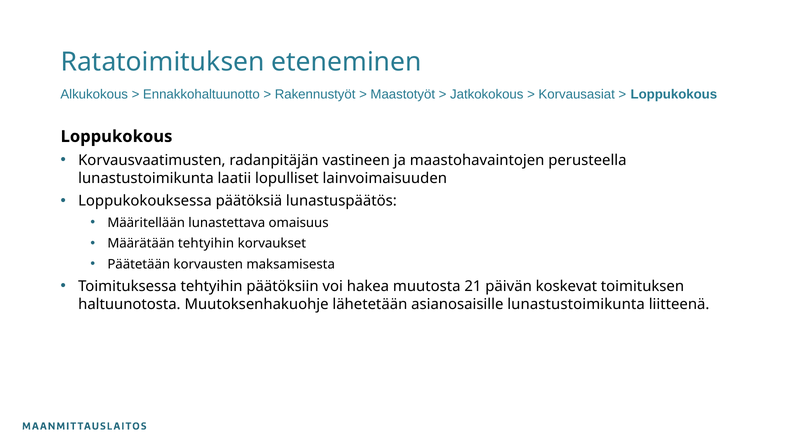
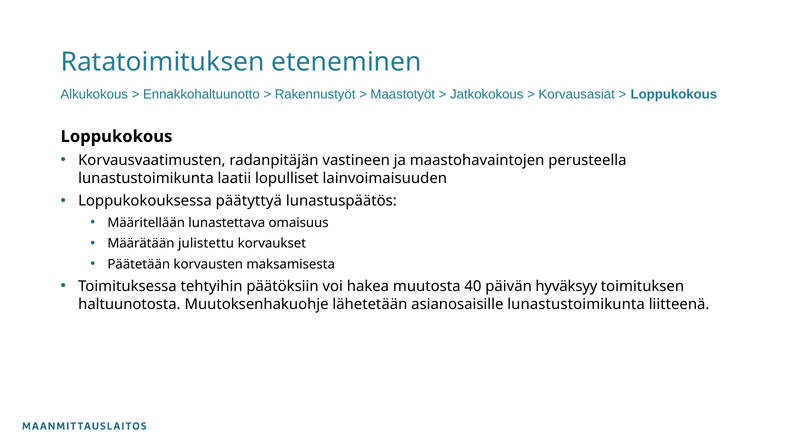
päätöksiä: päätöksiä -> päätyttyä (249, 201)
Määrätään tehtyihin: tehtyihin -> julistettu (206, 244)
21: 21 -> 40 (473, 286)
koskevat: koskevat -> hyväksyy (566, 286)
